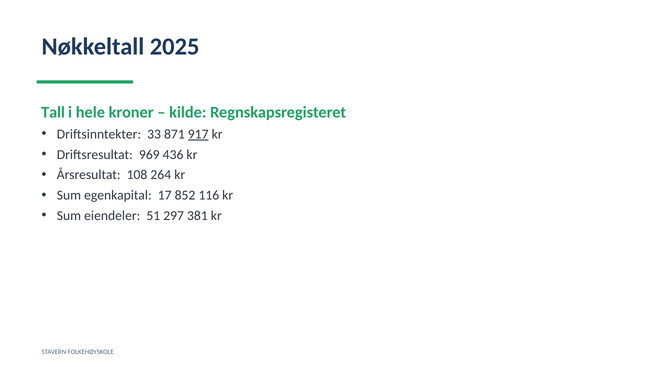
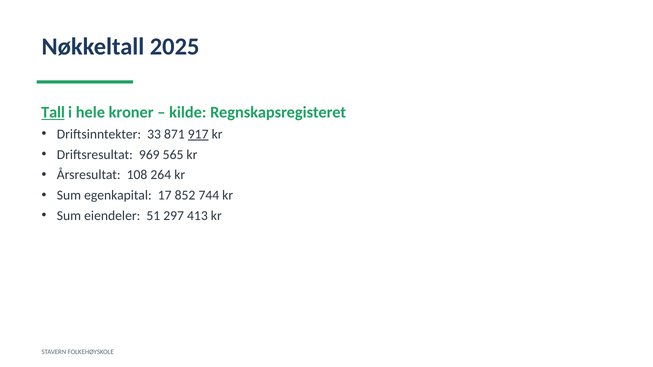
Tall underline: none -> present (53, 112)
436: 436 -> 565 (173, 155)
116: 116 -> 744 (209, 196)
381: 381 -> 413 (197, 216)
